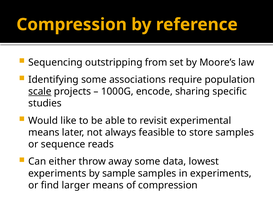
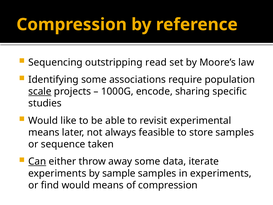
from: from -> read (156, 62)
reads: reads -> taken (101, 144)
Can underline: none -> present (37, 161)
lowest: lowest -> iterate (204, 161)
find larger: larger -> would (76, 185)
